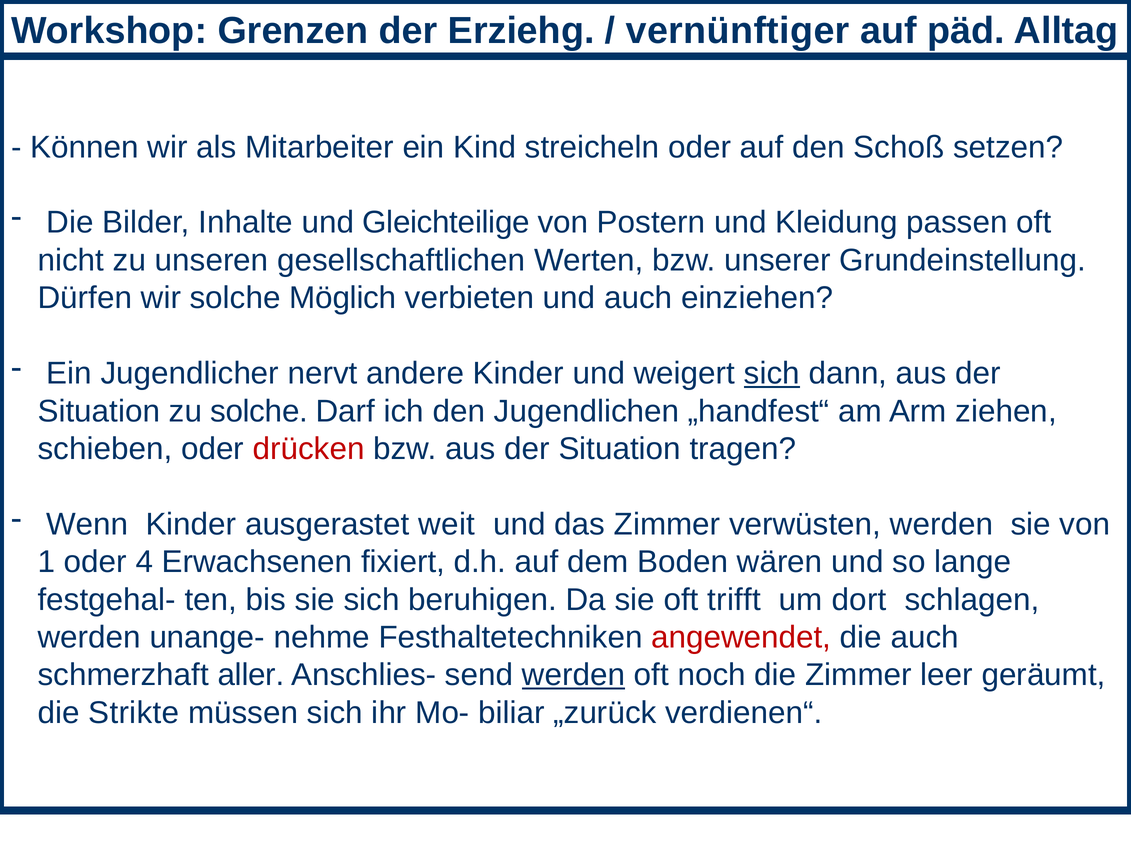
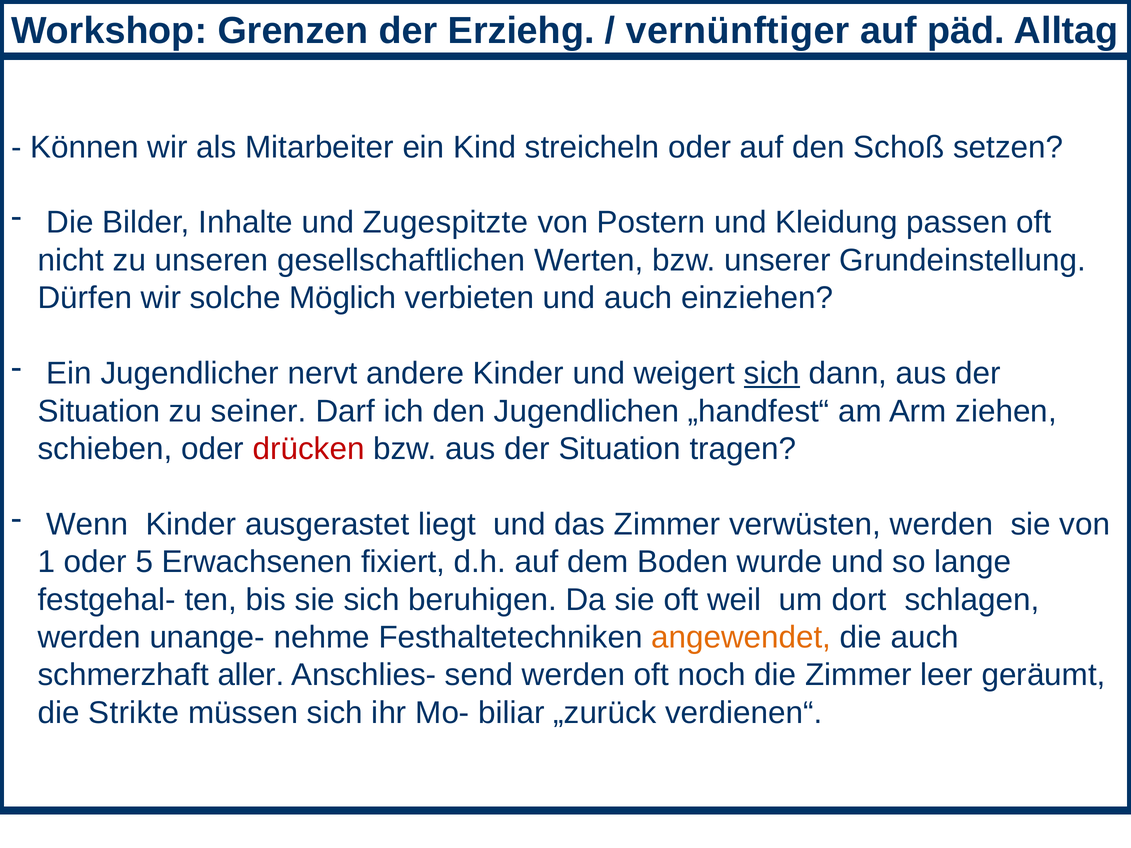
Gleichteilige: Gleichteilige -> Zugespitzte (446, 223)
zu solche: solche -> seiner (259, 411)
weit: weit -> liegt (447, 524)
4: 4 -> 5 (144, 562)
wären: wären -> wurde (780, 562)
trifft: trifft -> weil (734, 600)
angewendet colour: red -> orange (741, 638)
werden underline: present -> none (574, 675)
